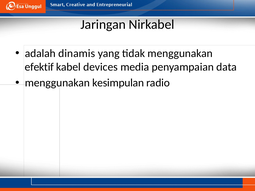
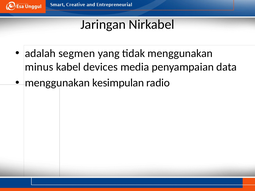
dinamis: dinamis -> segmen (77, 53)
efektif: efektif -> minus (39, 67)
